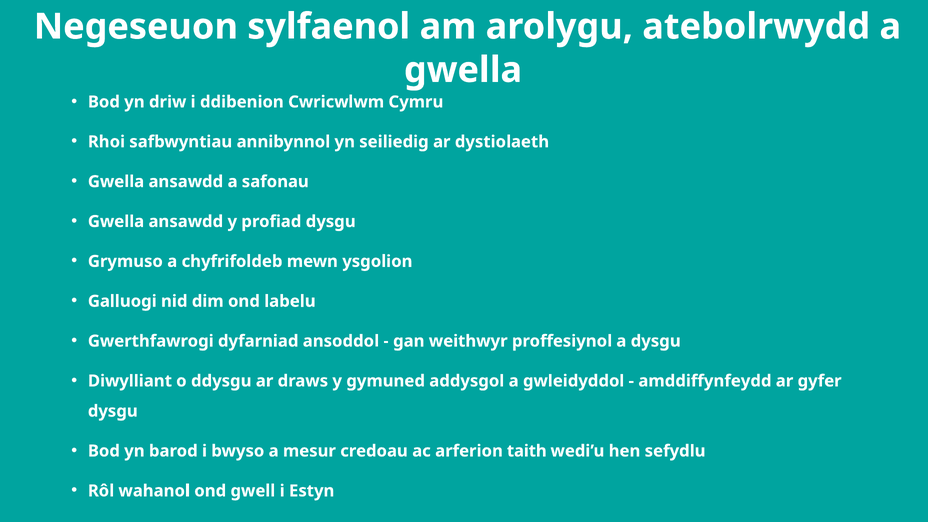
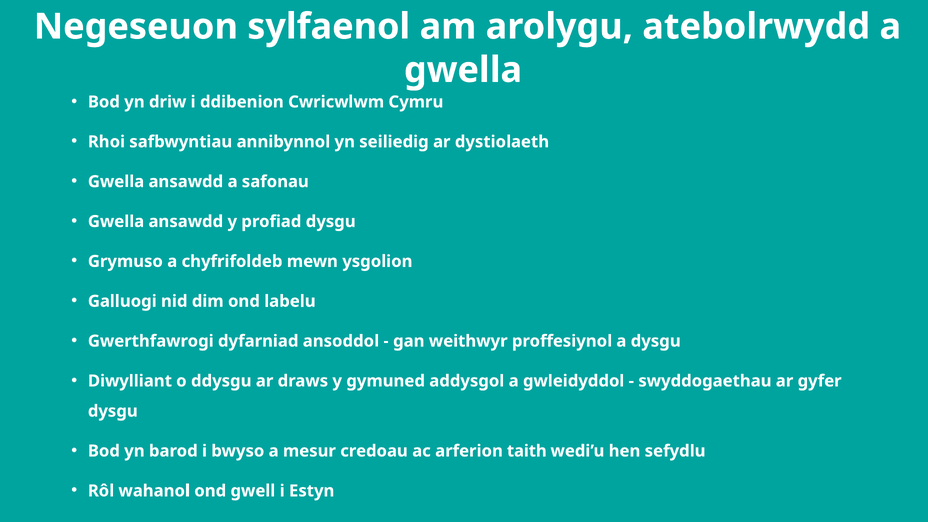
amddiffynfeydd: amddiffynfeydd -> swyddogaethau (705, 381)
